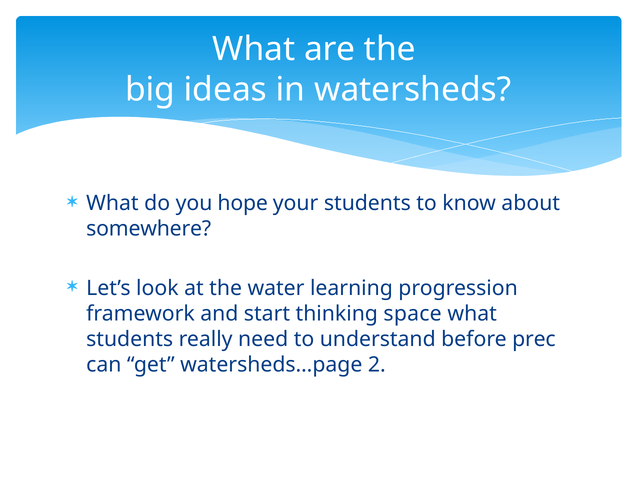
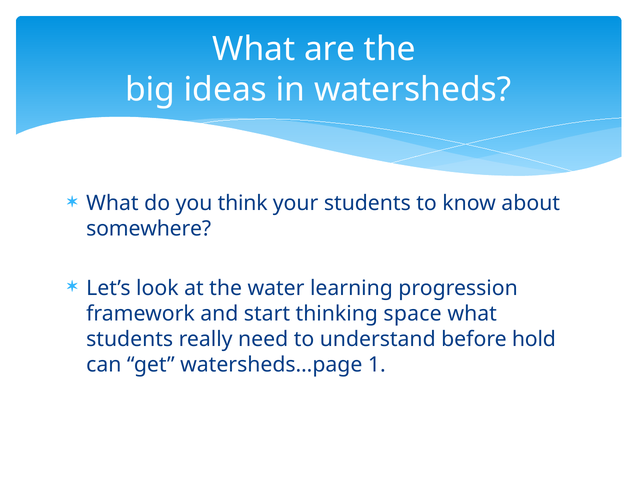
hope: hope -> think (243, 204)
prec: prec -> hold (534, 340)
2: 2 -> 1 (377, 365)
